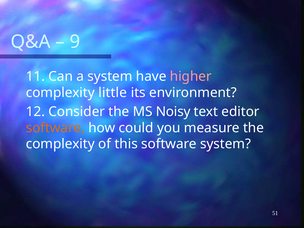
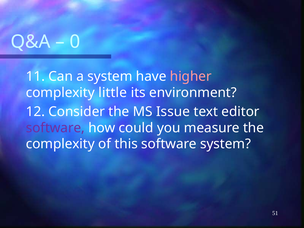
9: 9 -> 0 (75, 42)
Noisy: Noisy -> Issue (173, 112)
software colour: orange -> purple (55, 128)
